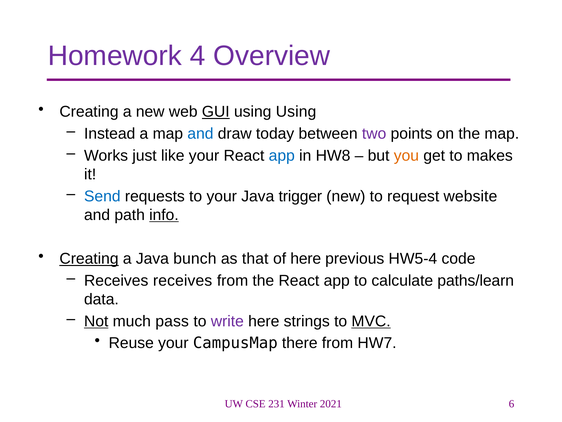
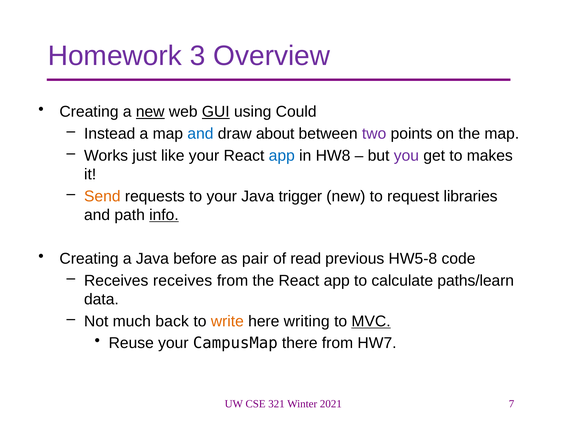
4: 4 -> 3 (198, 56)
new underline: none -> present (150, 112)
using Using: Using -> Could (296, 112)
today: today -> about (275, 133)
you colour: orange -> purple (406, 155)
Send colour: blue -> orange (102, 196)
website: website -> libraries (471, 196)
Creating underline: present -> none (89, 258)
bunch: bunch -> before (195, 258)
that: that -> pair (255, 258)
of here: here -> read (306, 258)
HW5-4: HW5-4 -> HW5-8 (413, 258)
Not underline: present -> none (96, 321)
pass: pass -> back (172, 321)
write colour: purple -> orange (227, 321)
strings: strings -> writing (307, 321)
231: 231 -> 321 (276, 404)
6: 6 -> 7 (512, 404)
